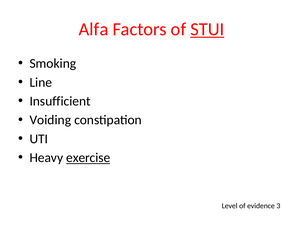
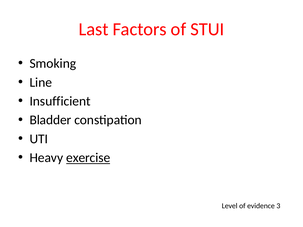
Alfa: Alfa -> Last (94, 29)
STUI underline: present -> none (207, 29)
Voiding: Voiding -> Bladder (50, 120)
